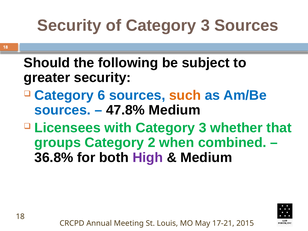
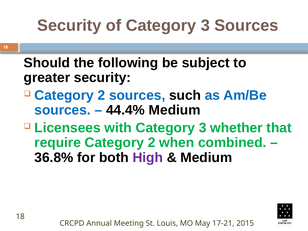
6: 6 -> 2 (101, 95)
such colour: orange -> black (185, 95)
47.8%: 47.8% -> 44.4% (125, 110)
groups: groups -> require (58, 143)
